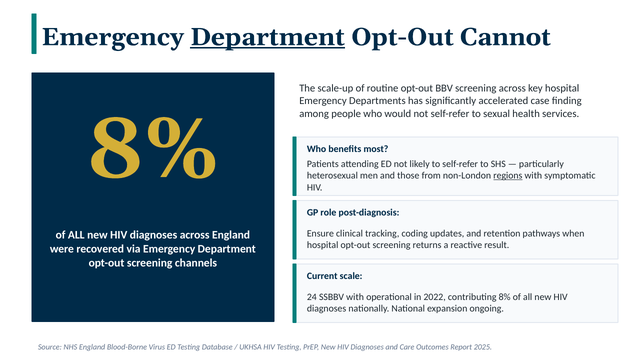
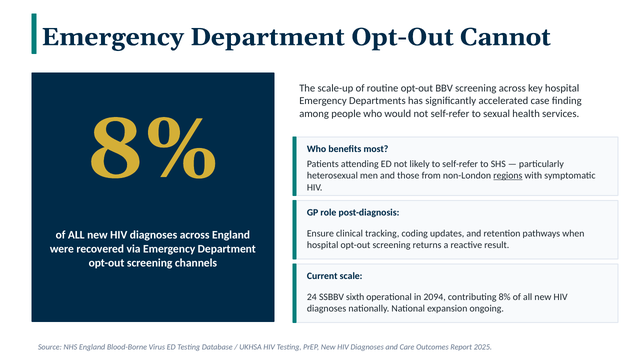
Department underline: present -> none (268, 37)
SSBBV with: with -> sixth (355, 297)
2022: 2022 -> 2094 (435, 297)
